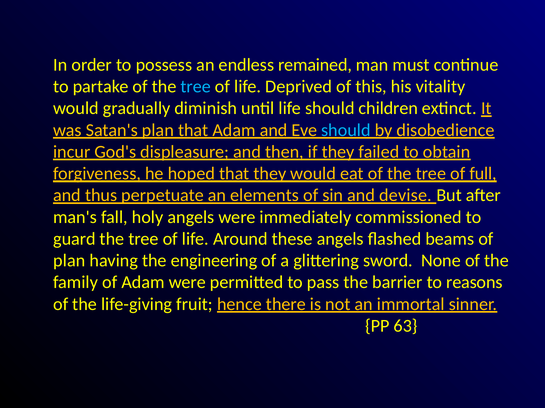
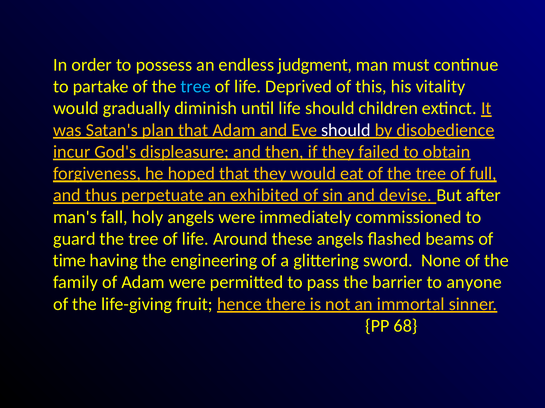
remained: remained -> judgment (315, 65)
should colour: light blue -> white (346, 130)
elements: elements -> exhibited (265, 196)
plan: plan -> time (69, 261)
reasons: reasons -> anyone (474, 283)
63: 63 -> 68 (406, 326)
